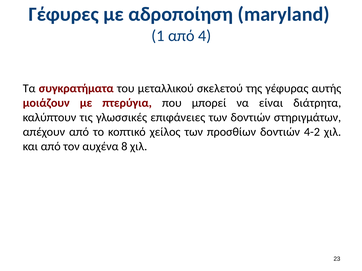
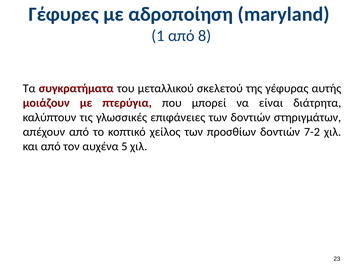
4: 4 -> 8 (205, 36)
4-2: 4-2 -> 7-2 (312, 132)
8: 8 -> 5 (124, 147)
